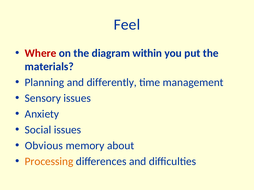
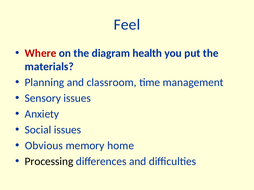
within: within -> health (147, 53)
differently: differently -> classroom (112, 83)
about: about -> home (121, 146)
Processing colour: orange -> black (49, 162)
